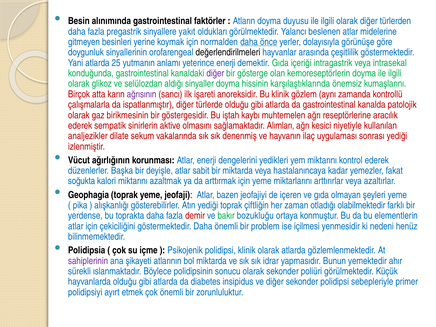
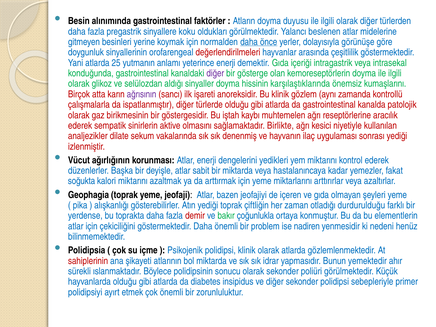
yakıt: yakıt -> koku (187, 32)
değerlendirilmeleri colour: black -> red (228, 52)
Alımları: Alımları -> Birlikte (280, 126)
olabilmektedir: olabilmektedir -> durdurulduğu (361, 205)
bozukluğu: bozukluğu -> çoğunlukla (255, 216)
içilmesi: içilmesi -> nadiren (307, 226)
sahiplerinin colour: purple -> red (88, 261)
